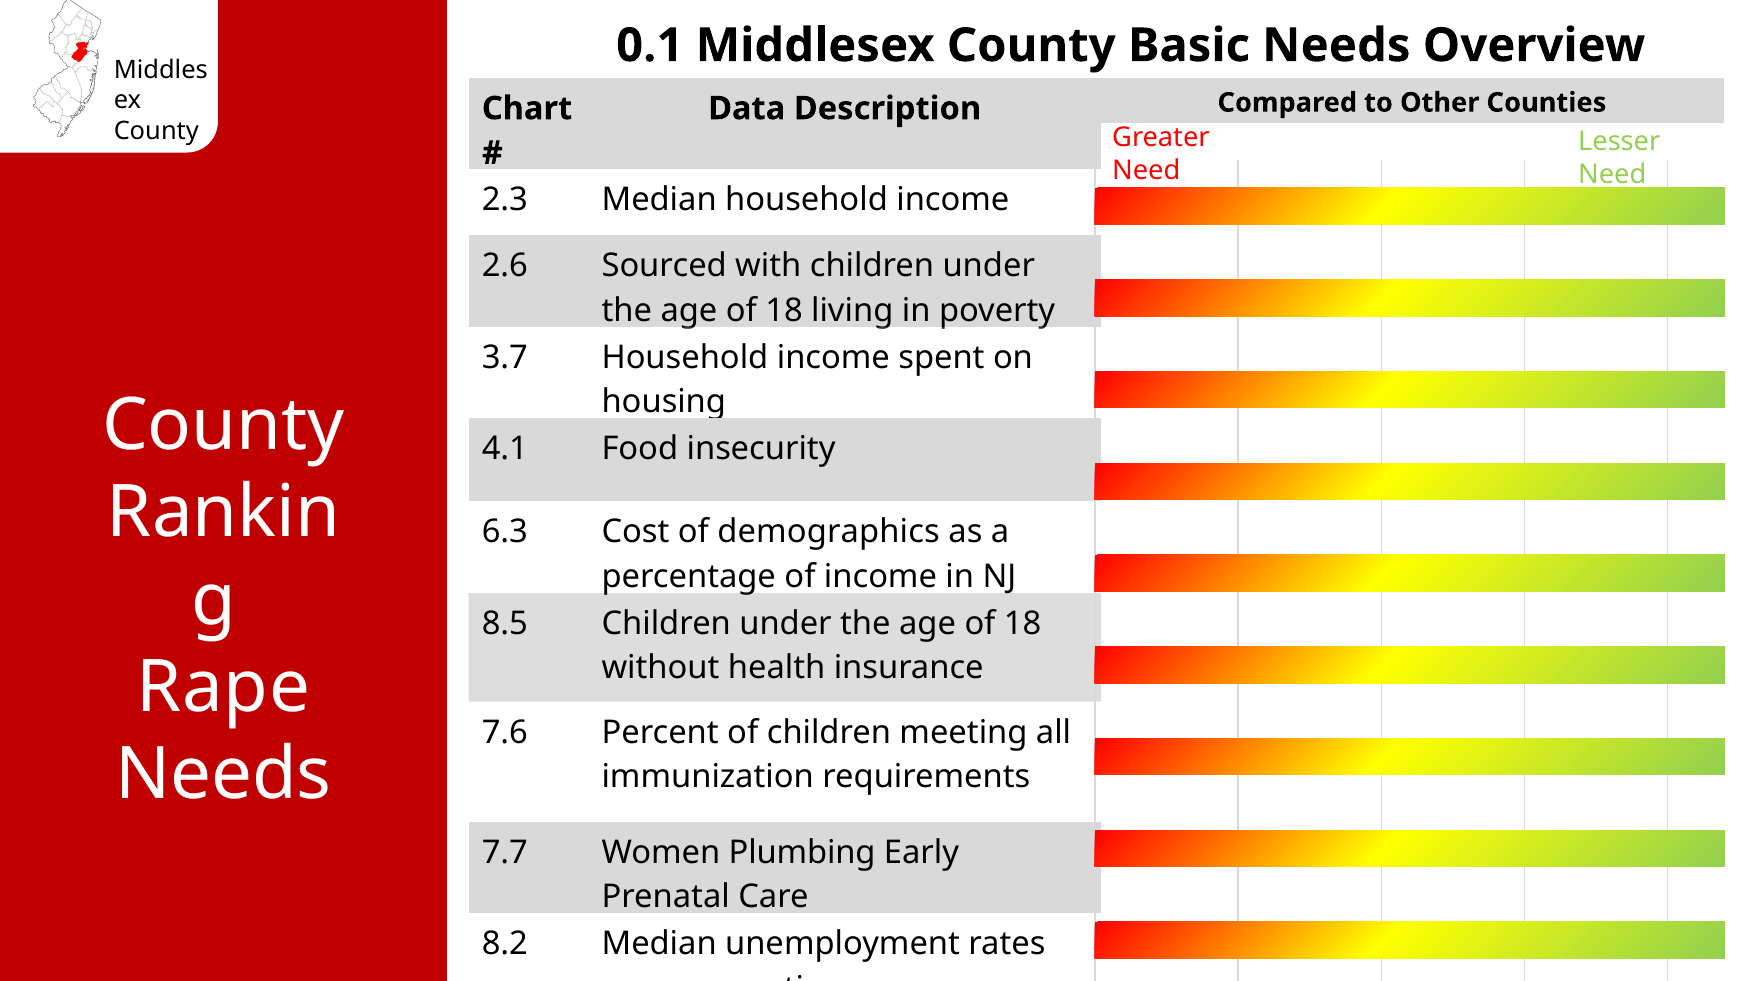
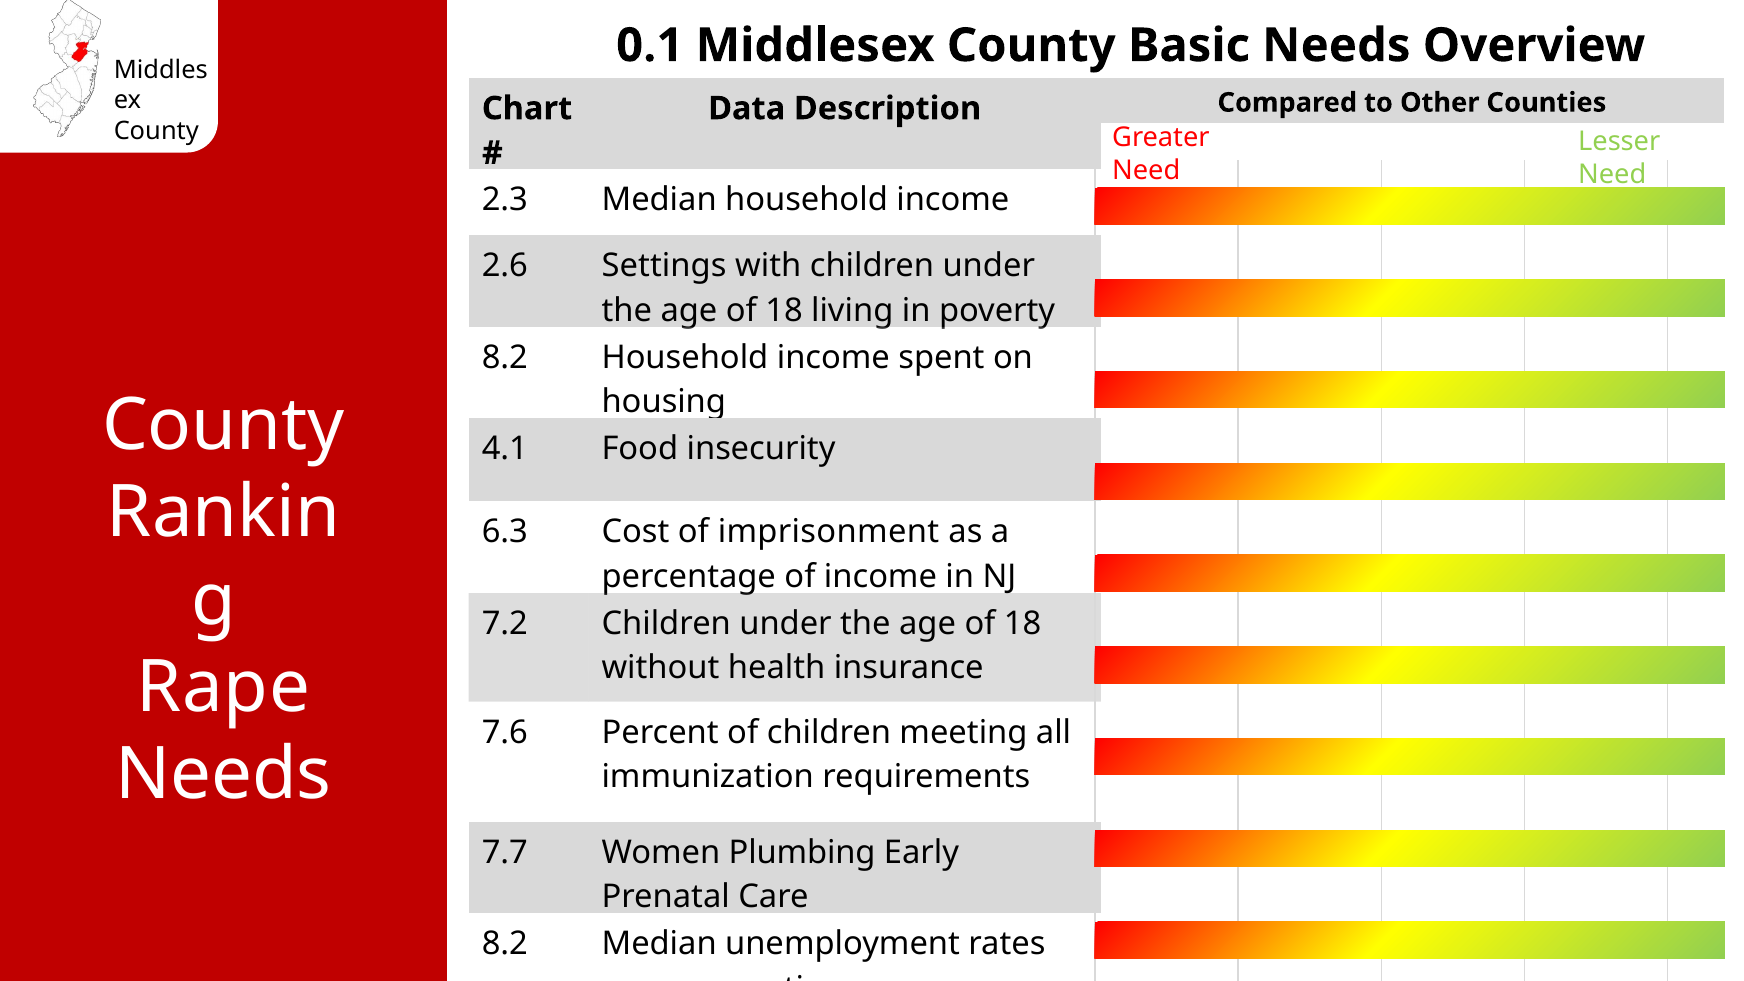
Sourced: Sourced -> Settings (664, 266)
3.7: 3.7 -> 8.2 (505, 357)
demographics: demographics -> imprisonment (828, 532)
8.5: 8.5 -> 7.2 (505, 624)
